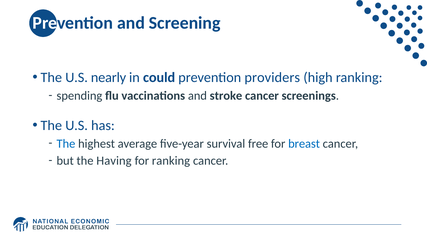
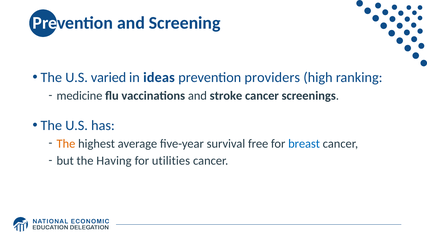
nearly: nearly -> varied (109, 78)
could: could -> ideas (159, 78)
spending: spending -> medicine (79, 96)
The colour: blue -> orange (66, 144)
for ranking: ranking -> utilities (171, 161)
